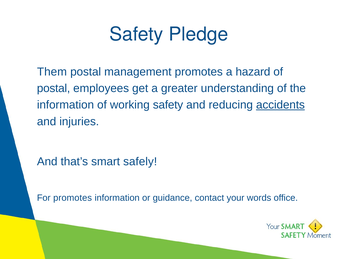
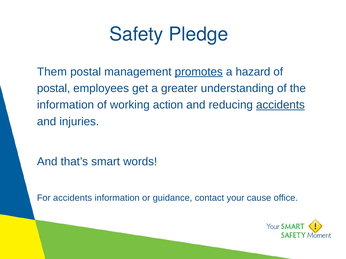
promotes underline: none -> present (199, 72)
working safety: safety -> action (168, 105)
safely: safely -> words (140, 162)
For promotes: promotes -> accidents (73, 198)
words: words -> cause (259, 198)
